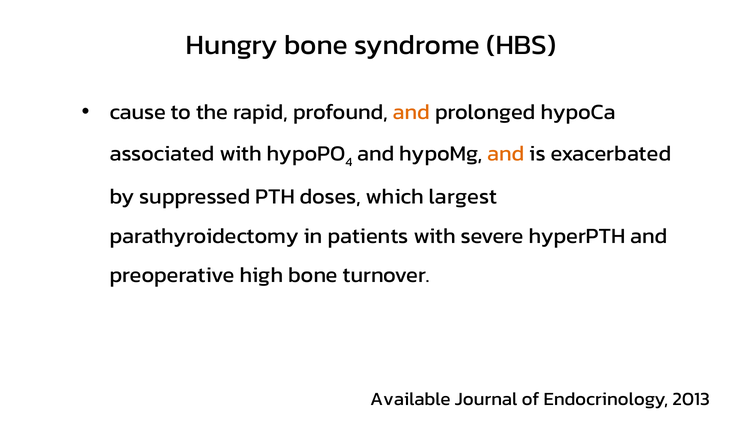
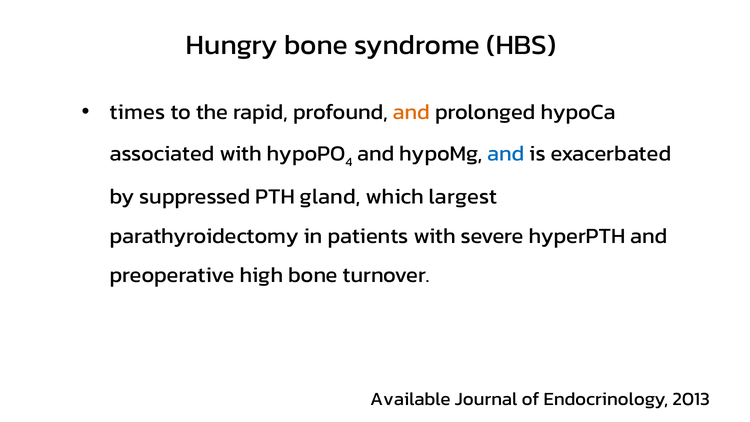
cause: cause -> times (138, 112)
and colour: orange -> blue (506, 153)
doses: doses -> gland (330, 196)
